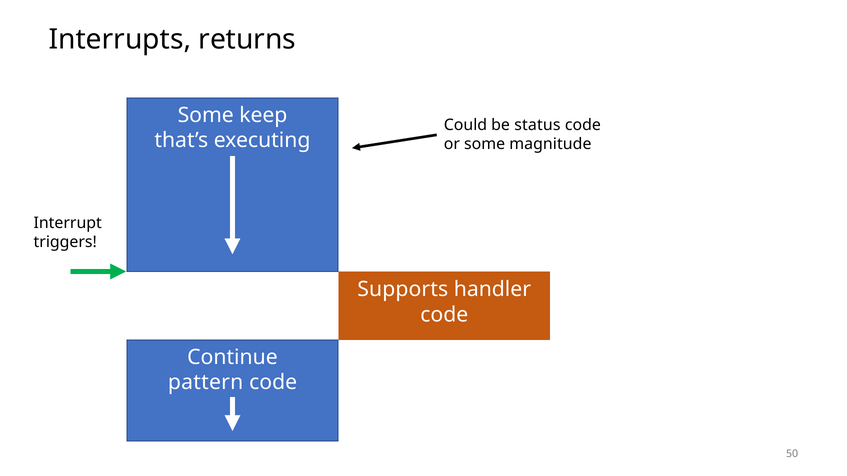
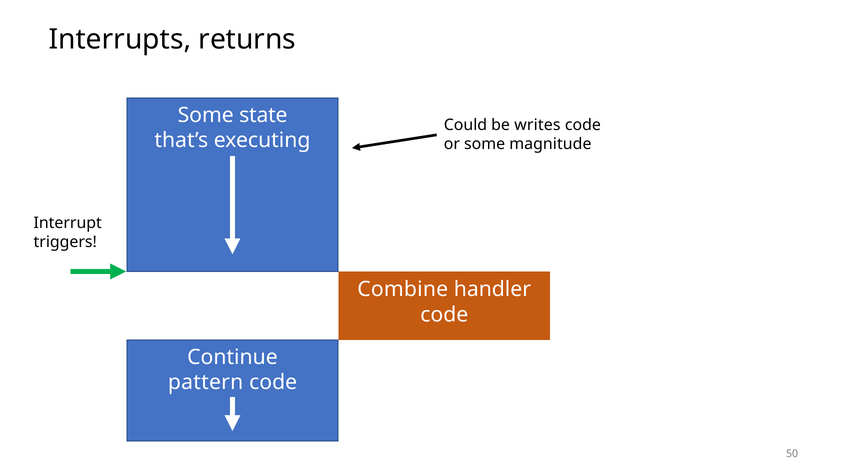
keep: keep -> state (263, 115)
status: status -> writes (537, 125)
Supports: Supports -> Combine (403, 289)
